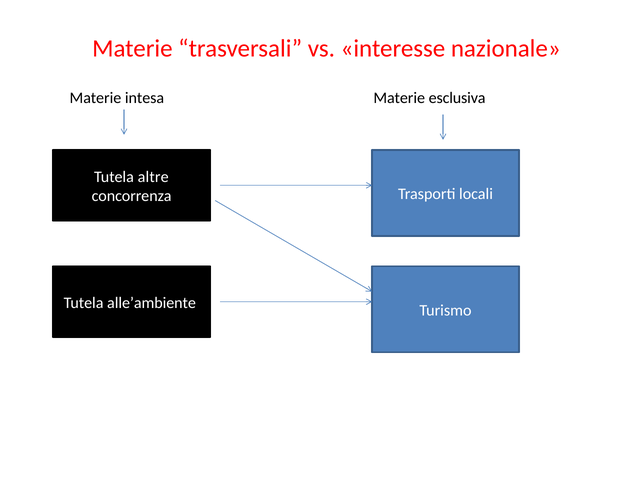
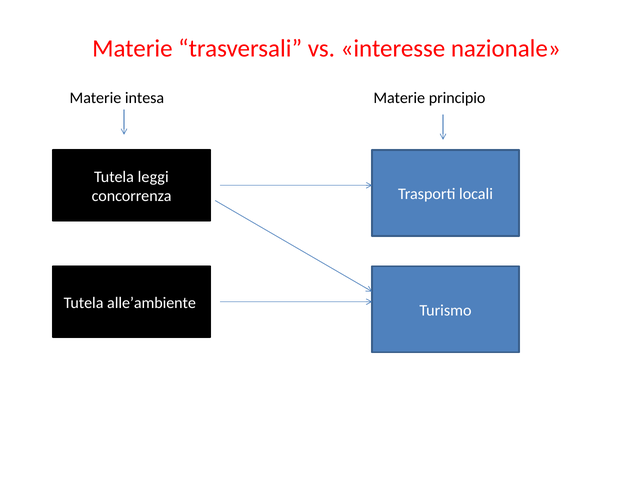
esclusiva: esclusiva -> principio (457, 98)
altre: altre -> leggi (153, 177)
